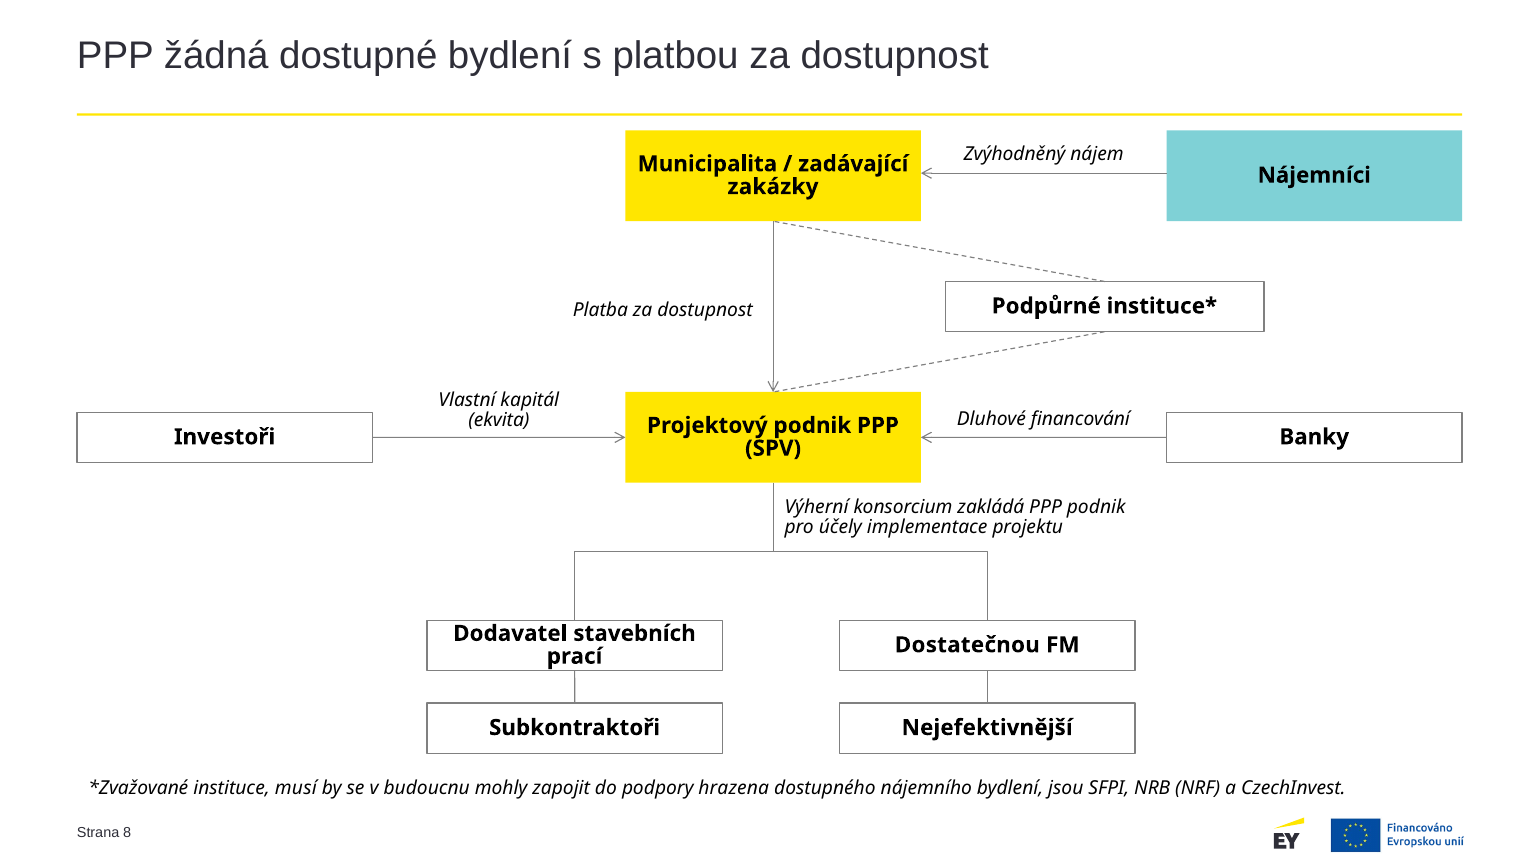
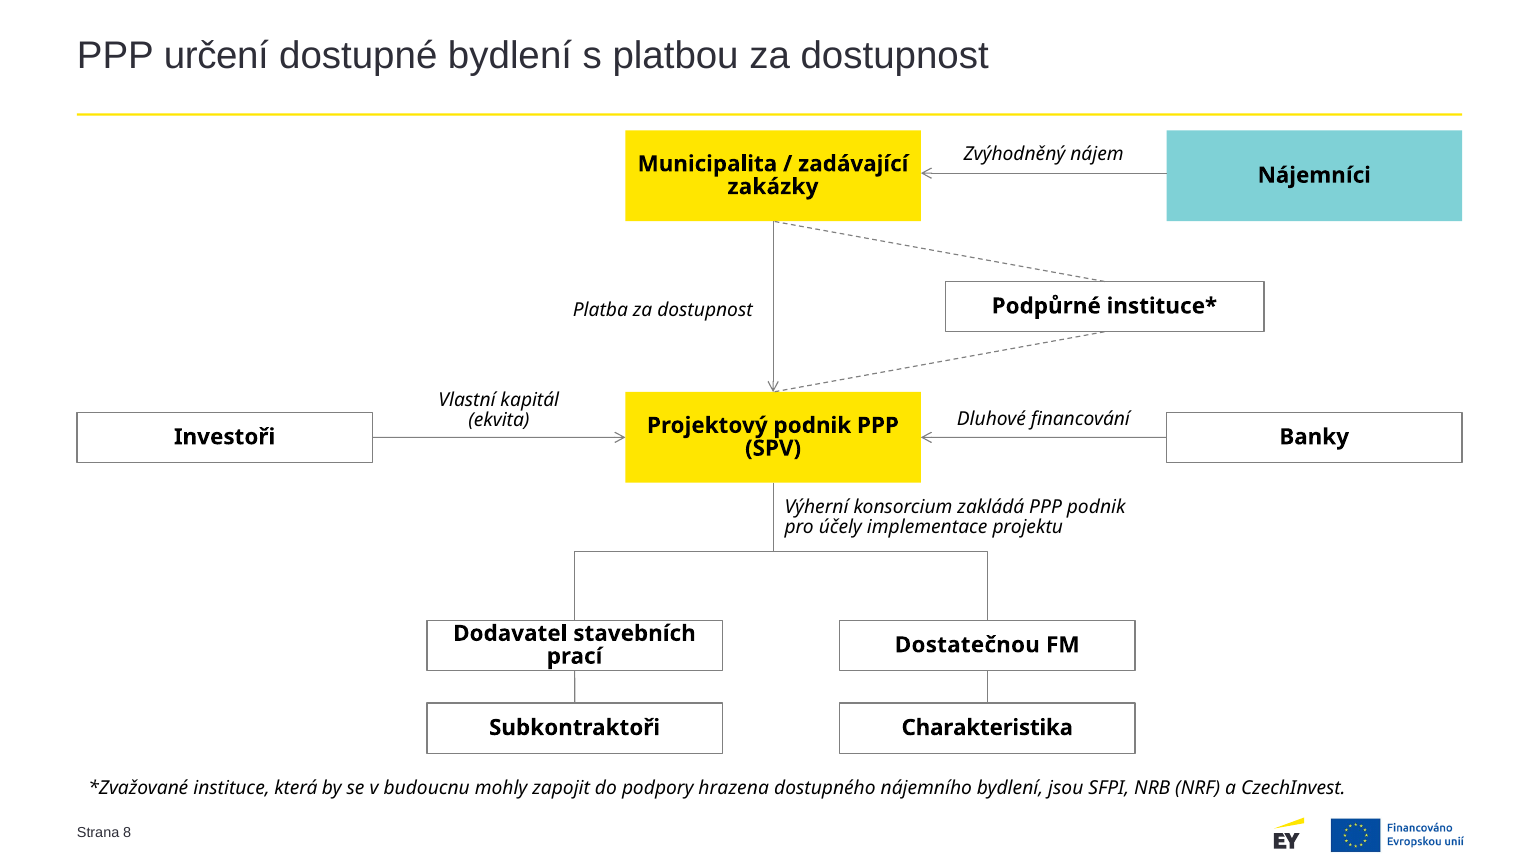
žádná: žádná -> určení (216, 56)
Nejefektivnější: Nejefektivnější -> Charakteristika (987, 728)
musí: musí -> která (296, 788)
